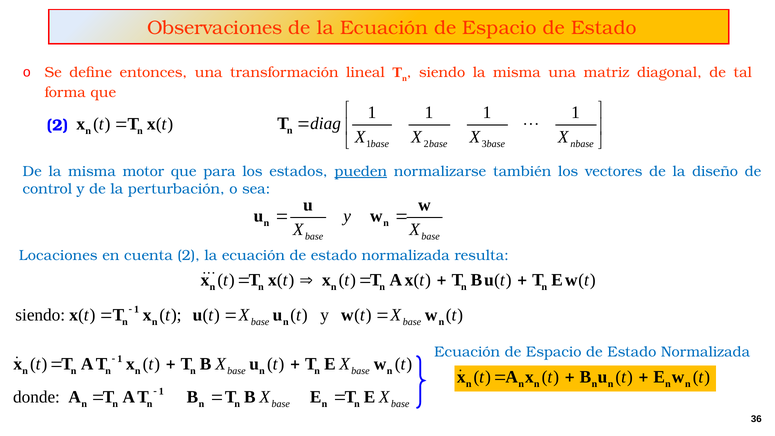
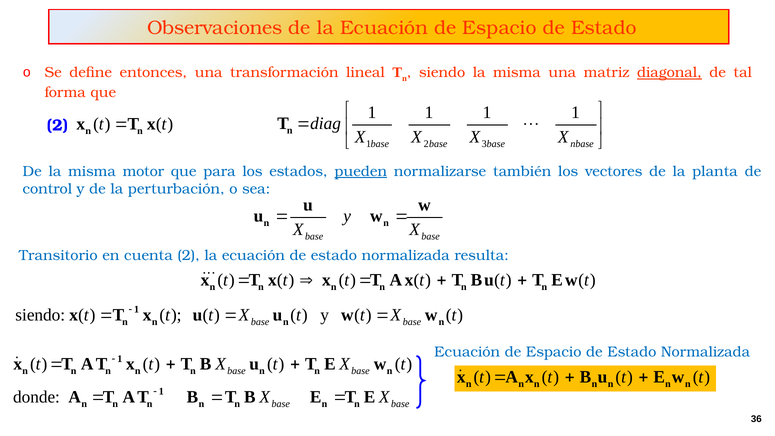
diagonal underline: none -> present (669, 73)
diseño: diseño -> planta (715, 171)
Locaciones: Locaciones -> Transitorio (58, 256)
